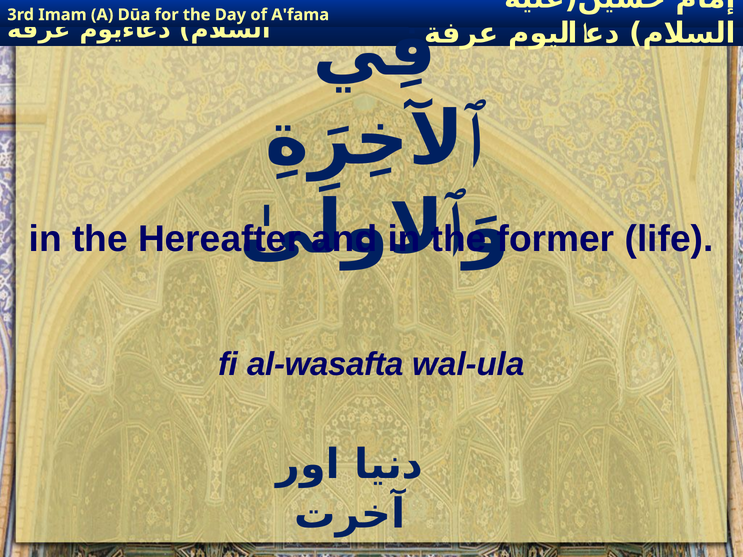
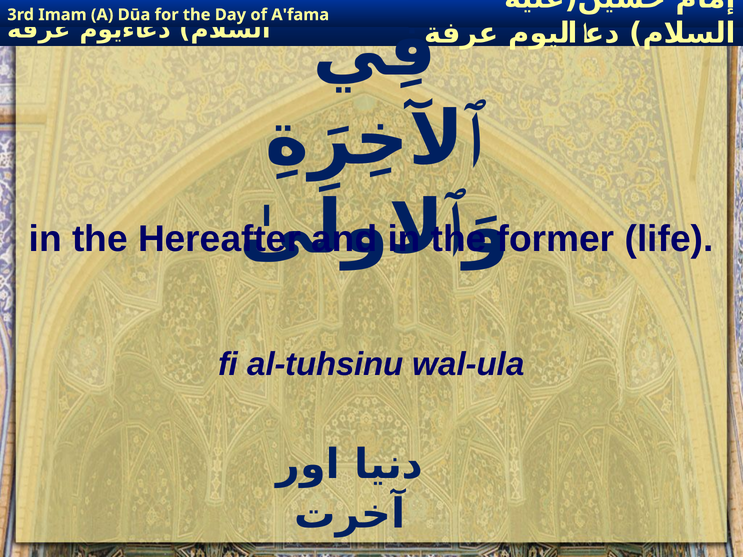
al-wasafta: al-wasafta -> al-tuhsinu (325, 365)
